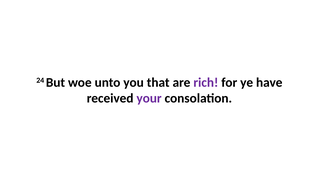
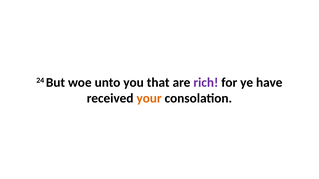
your colour: purple -> orange (149, 99)
